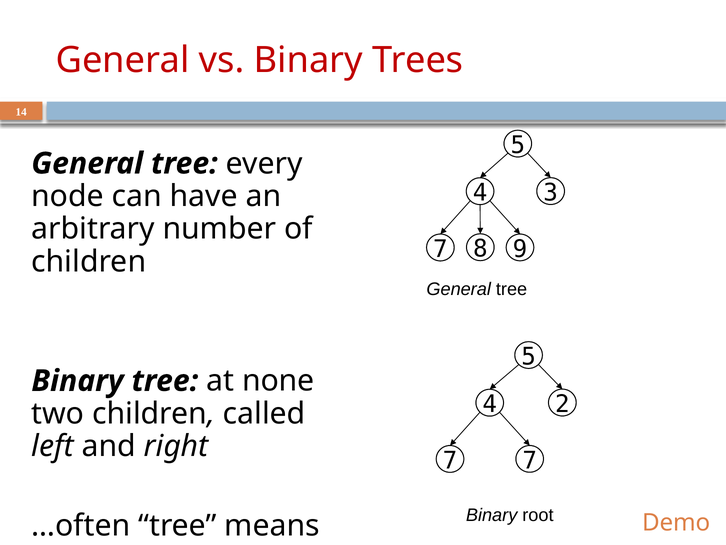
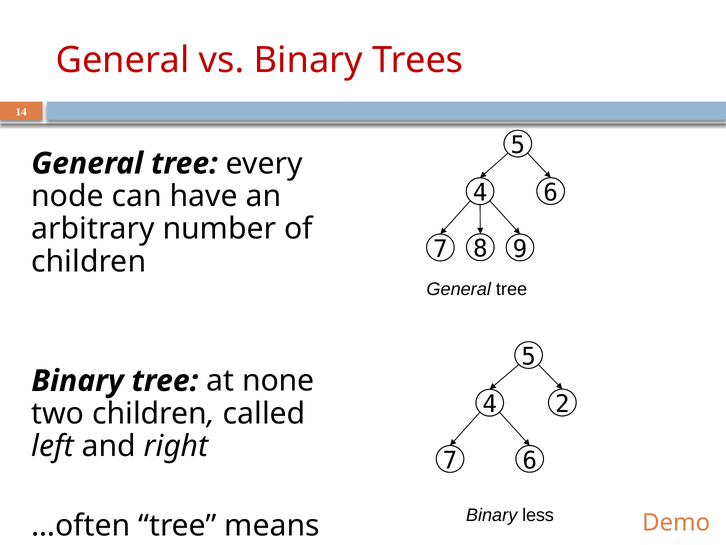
4 3: 3 -> 6 (551, 193)
7 7: 7 -> 6 (530, 460)
root: root -> less (538, 515)
